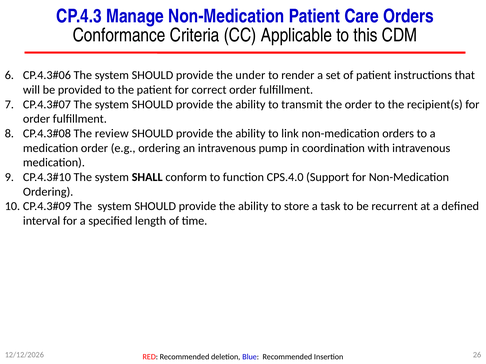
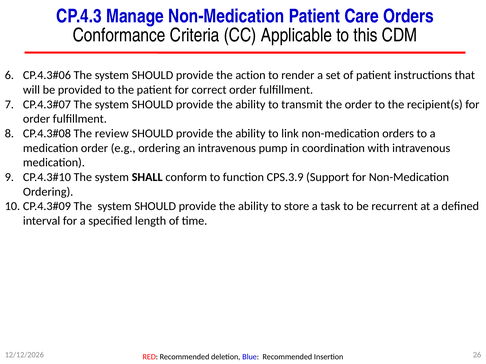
under: under -> action (251, 75)
CPS.4.0: CPS.4.0 -> CPS.3.9 (285, 177)
